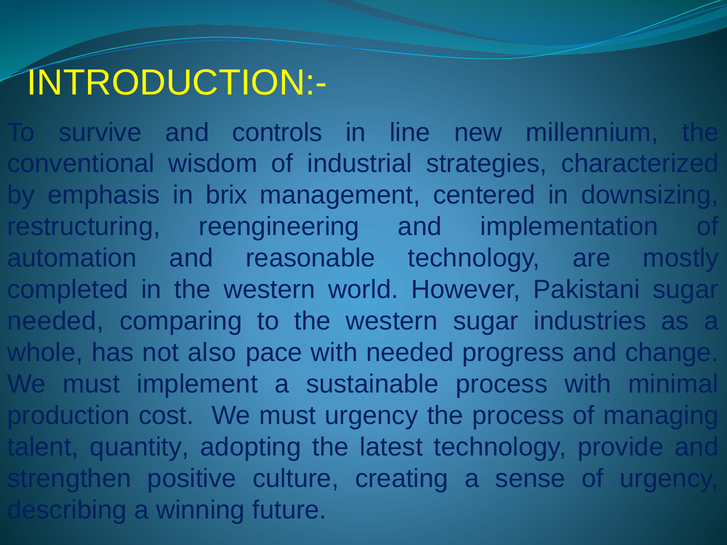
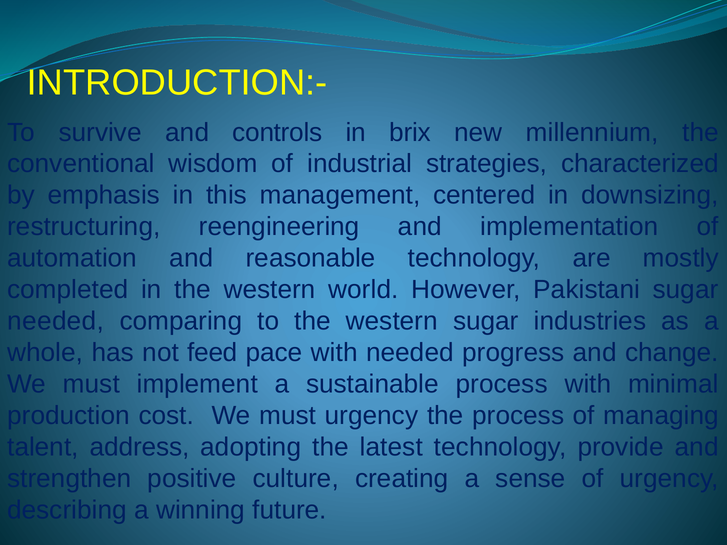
line: line -> brix (410, 132)
brix: brix -> this (227, 195)
also: also -> feed (212, 353)
quantity: quantity -> address (140, 447)
